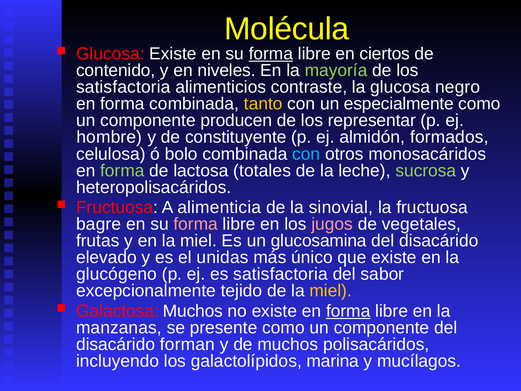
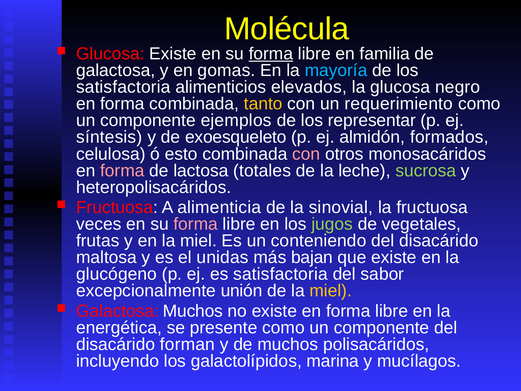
ciertos: ciertos -> familia (385, 54)
contenido: contenido -> galactosa (116, 70)
niveles: niveles -> gomas (226, 70)
mayoría colour: light green -> light blue (336, 70)
contraste: contraste -> elevados (309, 87)
especialmente: especialmente -> requerimiento (399, 104)
producen: producen -> ejemplos (236, 120)
hombre: hombre -> síntesis (109, 137)
constituyente: constituyente -> exoesqueleto (236, 137)
bolo: bolo -> esto (181, 154)
con colour: light blue -> pink (306, 154)
forma colour: light green -> pink (122, 171)
bagre: bagre -> veces (99, 224)
jugos colour: pink -> light green (332, 224)
glucosamina: glucosamina -> conteniendo (319, 241)
elevado: elevado -> maltosa (106, 257)
único: único -> bajan (312, 257)
tejido: tejido -> unión (242, 291)
forma underline: present -> none (348, 311)
manzanas: manzanas -> energética (119, 328)
